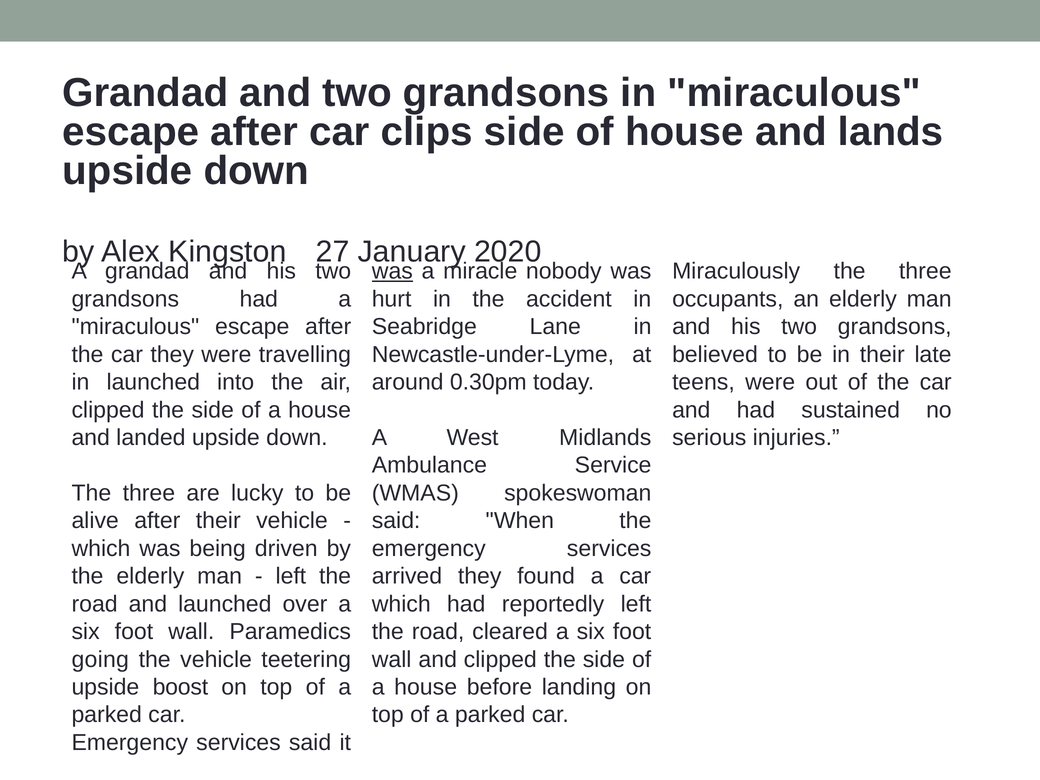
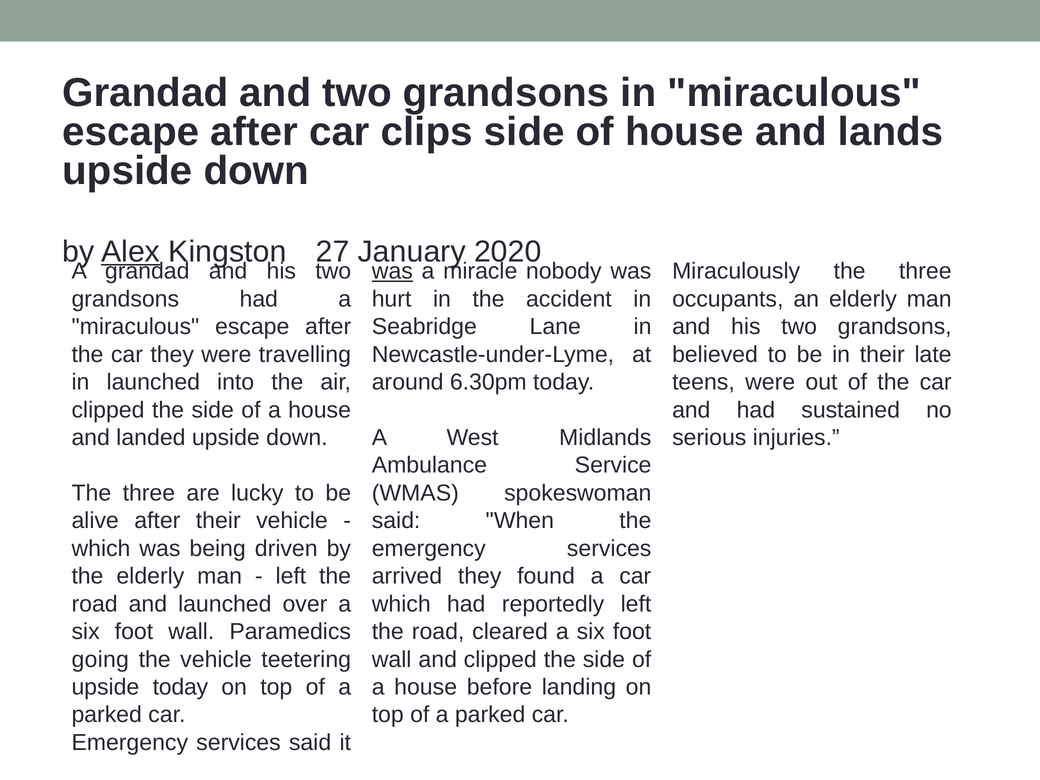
Alex underline: none -> present (131, 252)
0.30pm: 0.30pm -> 6.30pm (488, 382)
upside boost: boost -> today (180, 687)
